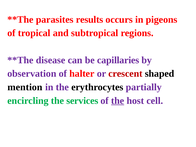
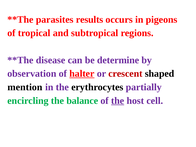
capillaries: capillaries -> determine (118, 60)
halter underline: none -> present (82, 74)
services: services -> balance (82, 101)
